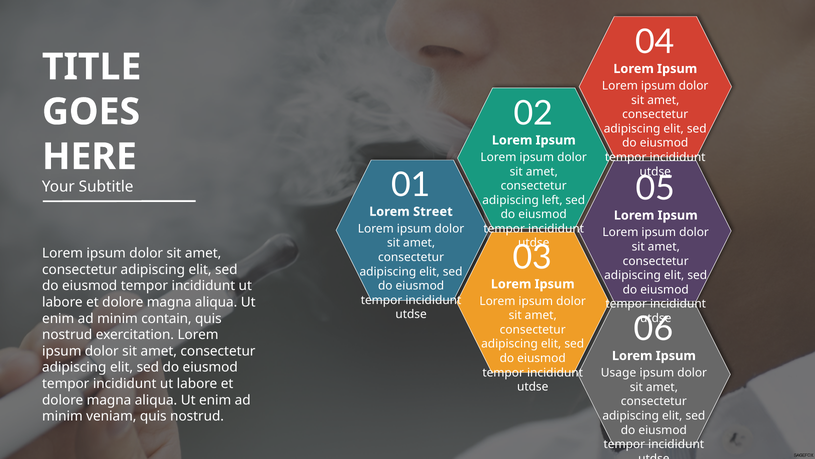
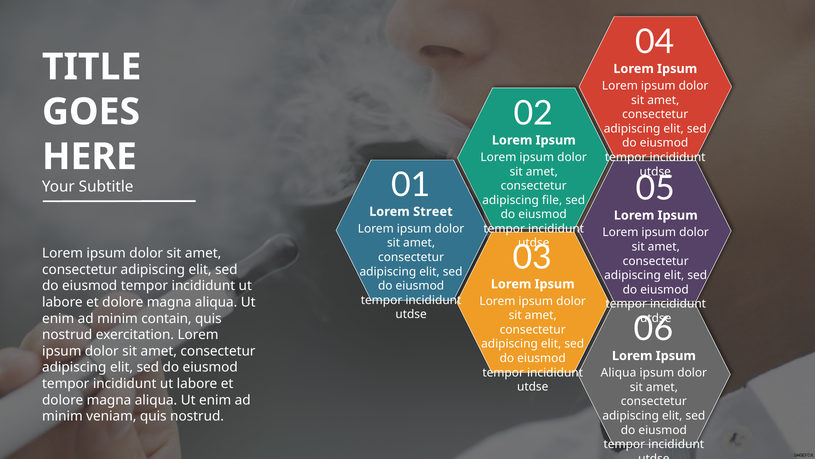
left: left -> file (552, 200)
Usage: Usage -> Aliqua (619, 372)
